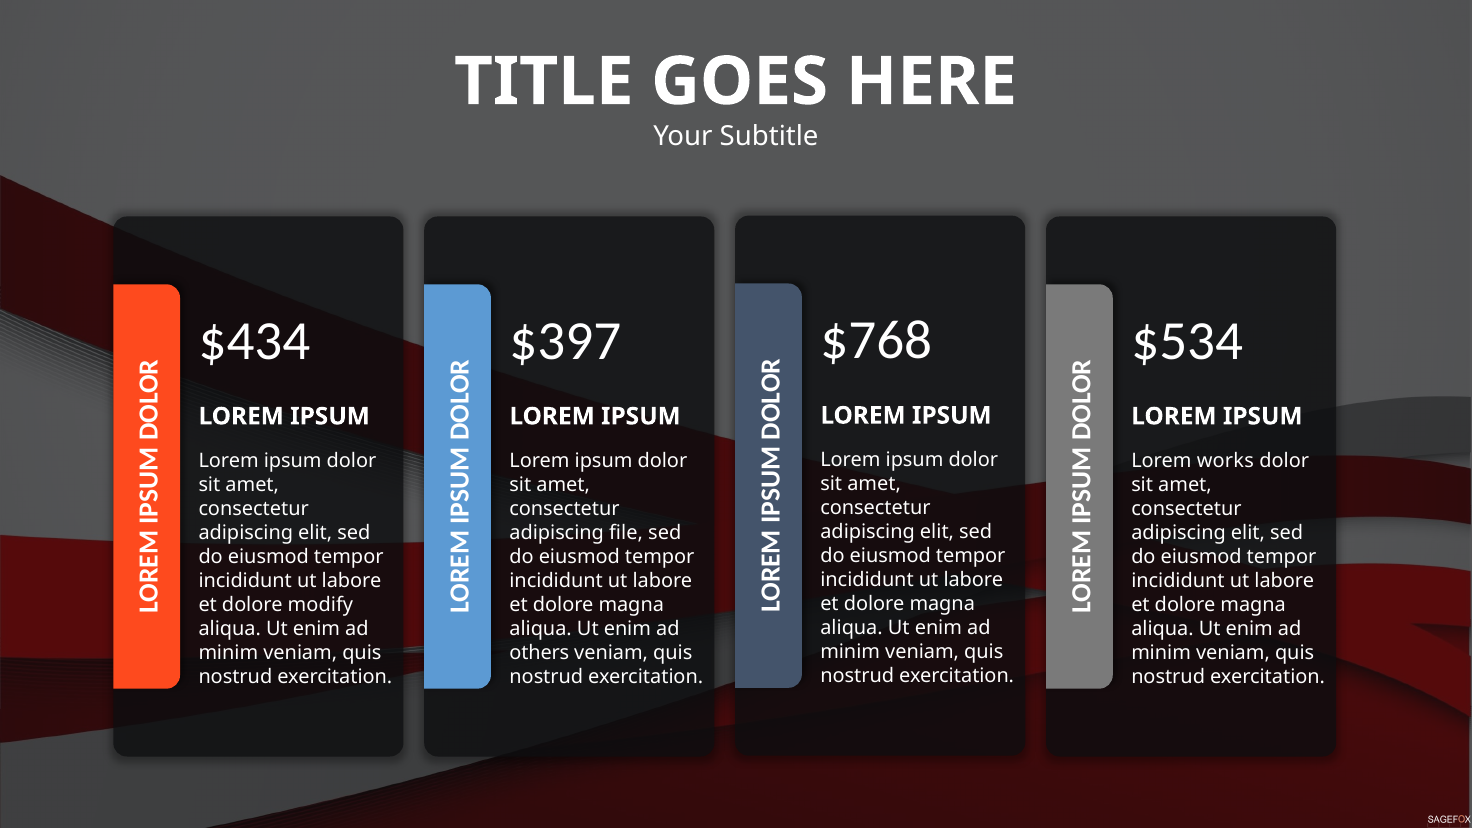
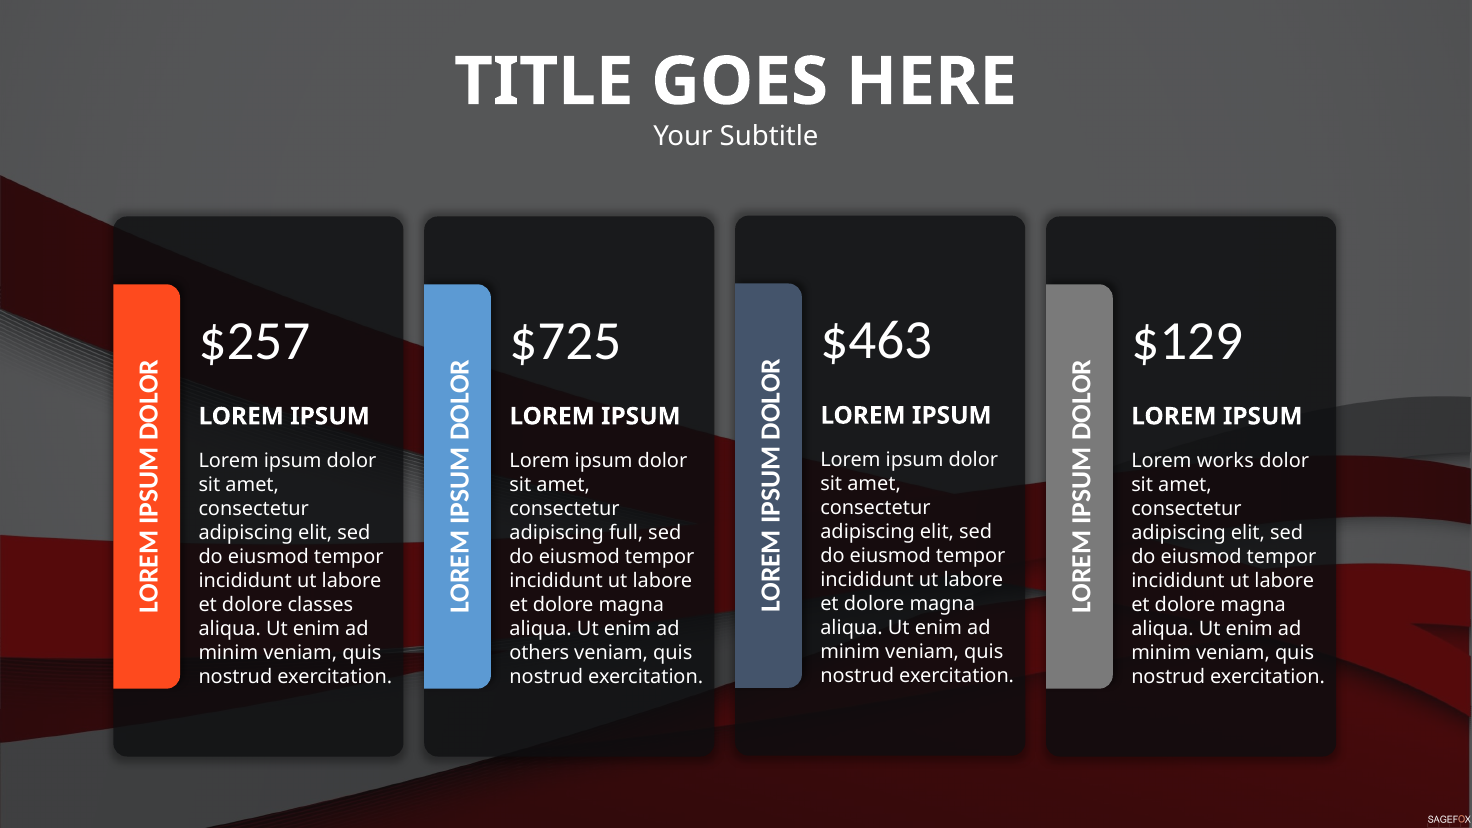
$768: $768 -> $463 (876, 340)
$434: $434 -> $257 (254, 341)
$397: $397 -> $725 (565, 341)
$534: $534 -> $129 (1187, 341)
file: file -> full (626, 533)
modify: modify -> classes (320, 605)
